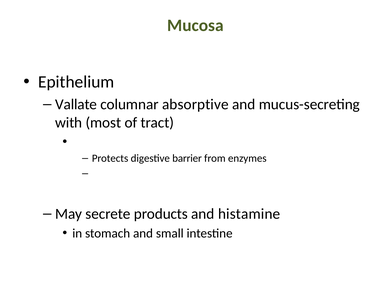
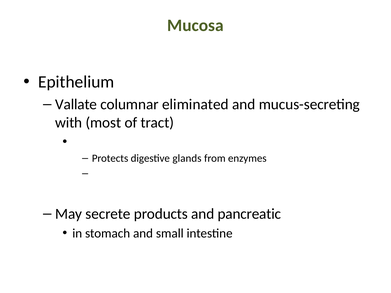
absorptive: absorptive -> eliminated (195, 104)
barrier: barrier -> glands (187, 158)
histamine: histamine -> pancreatic (249, 214)
